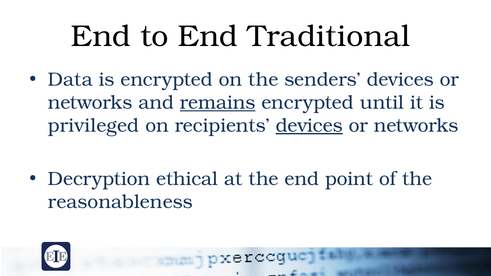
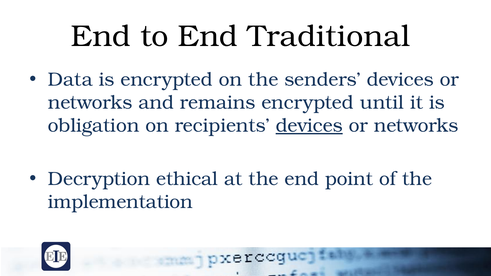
remains underline: present -> none (218, 103)
privileged: privileged -> obligation (94, 126)
reasonableness: reasonableness -> implementation (120, 202)
